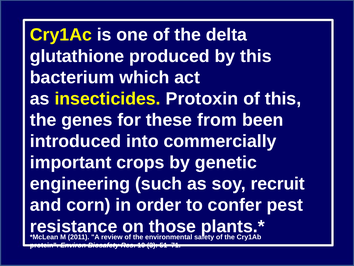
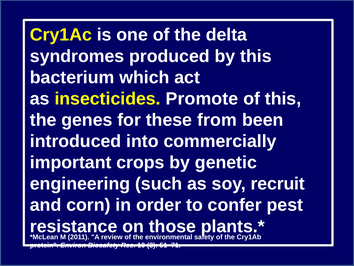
glutathione: glutathione -> syndromes (77, 56)
Protoxin: Protoxin -> Promote (202, 99)
